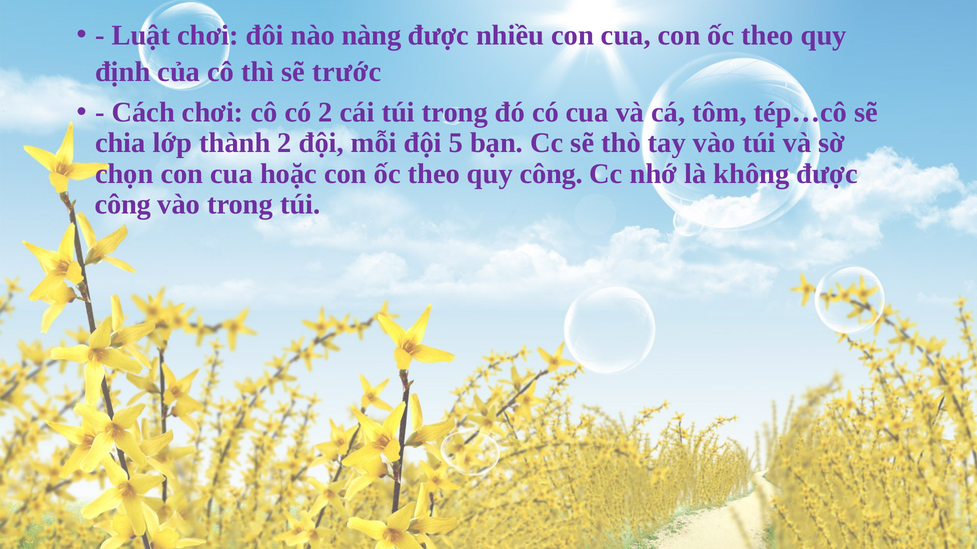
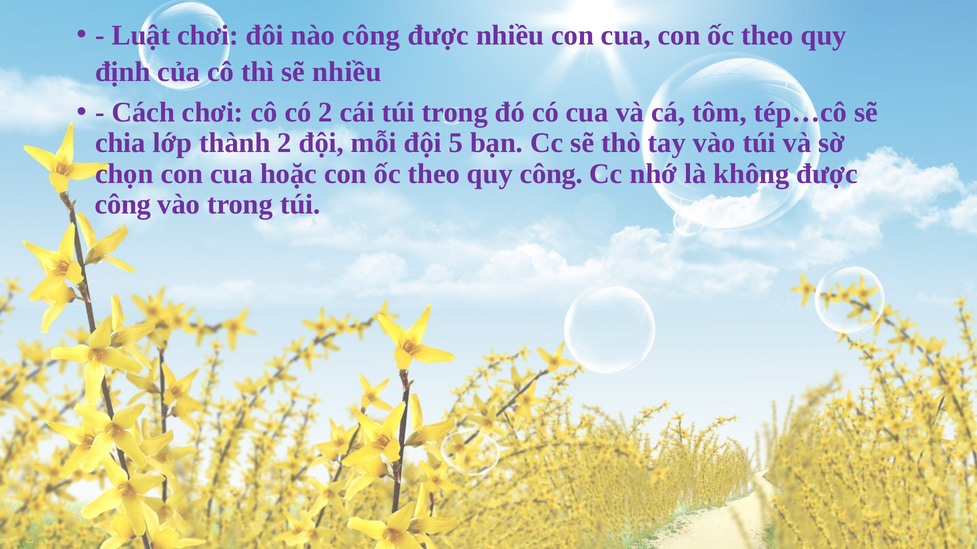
nào nàng: nàng -> công (371, 35)
sẽ trước: trước -> nhiều (347, 72)
